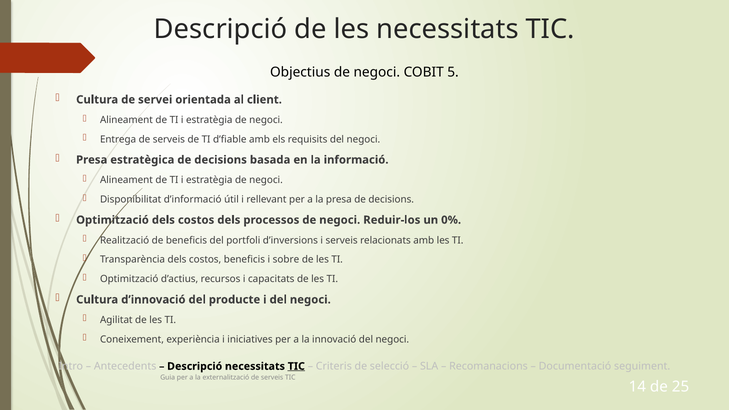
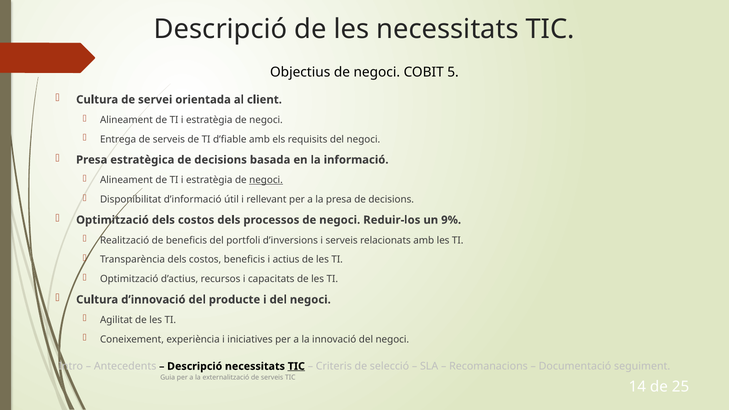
negoci underline: none -> present (266, 180)
0%: 0% -> 9% (451, 220)
sobre: sobre -> actius (286, 260)
